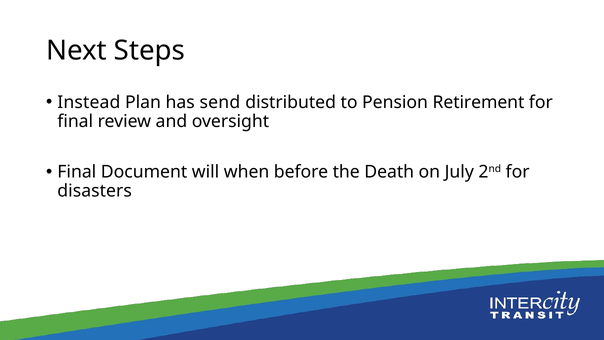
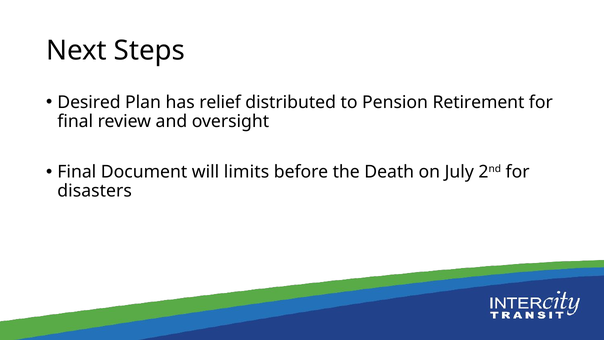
Instead: Instead -> Desired (89, 102)
send: send -> relief (220, 102)
when: when -> limits (247, 172)
